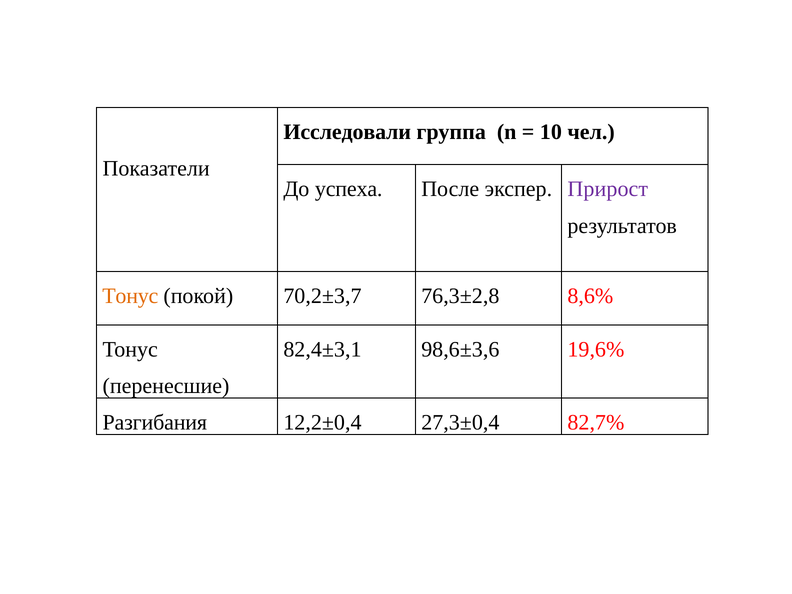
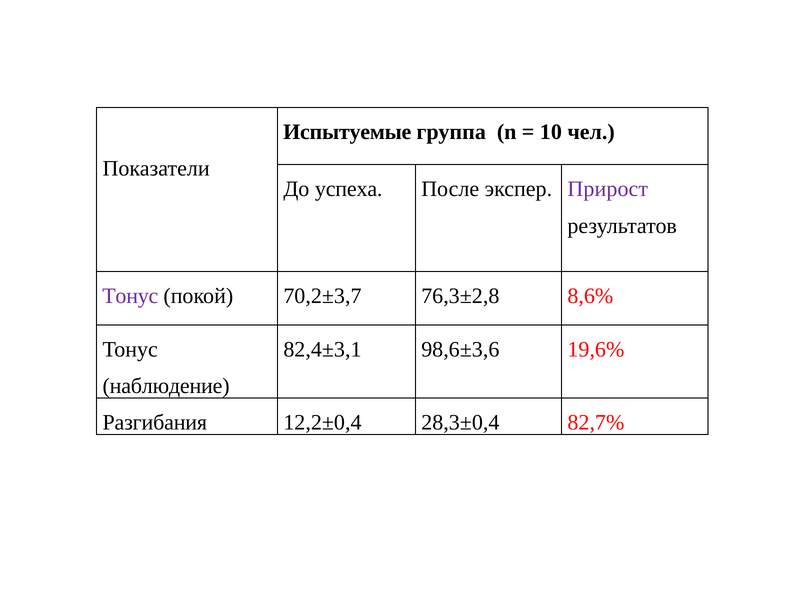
Исследовали: Исследовали -> Испытуемые (347, 132)
Тонус colour: orange -> purple (130, 296)
перенесшие: перенесшие -> наблюдение (166, 386)
27,3±0,4: 27,3±0,4 -> 28,3±0,4 (460, 423)
